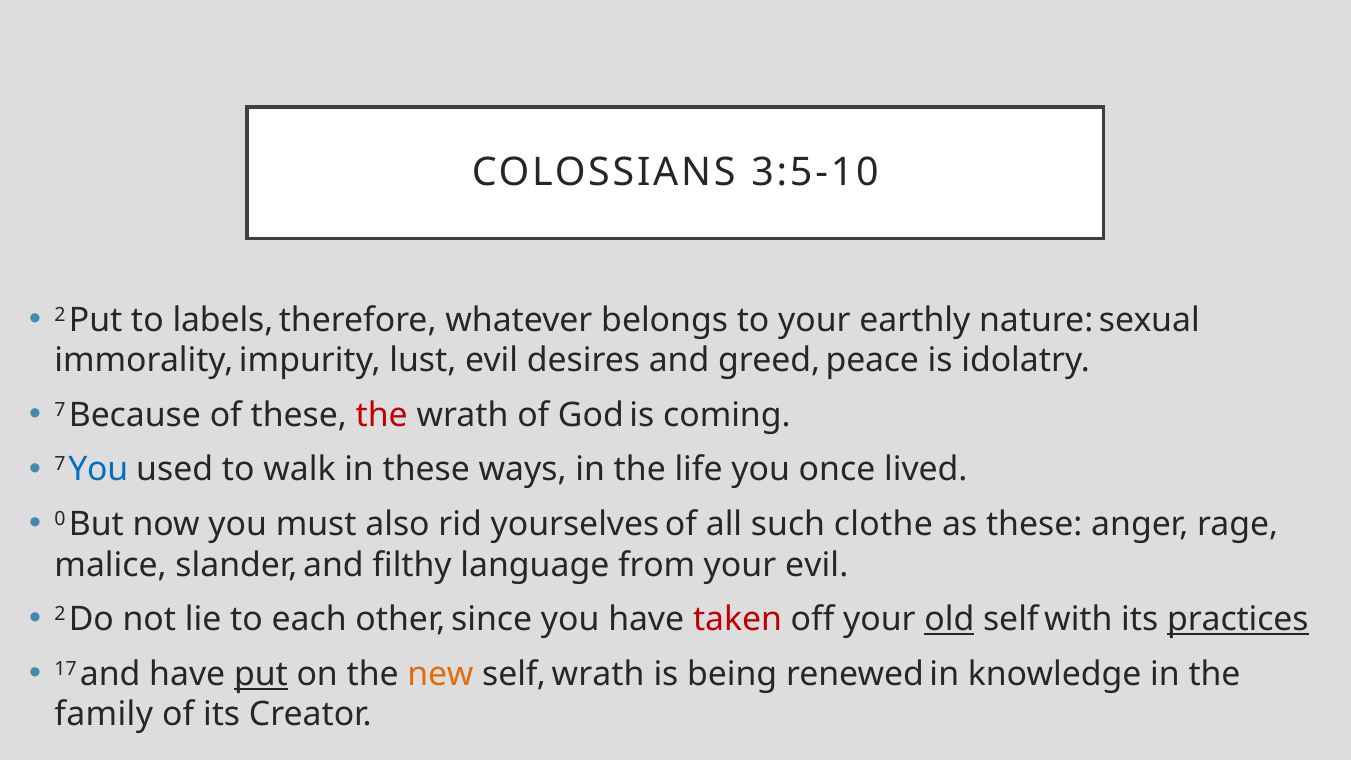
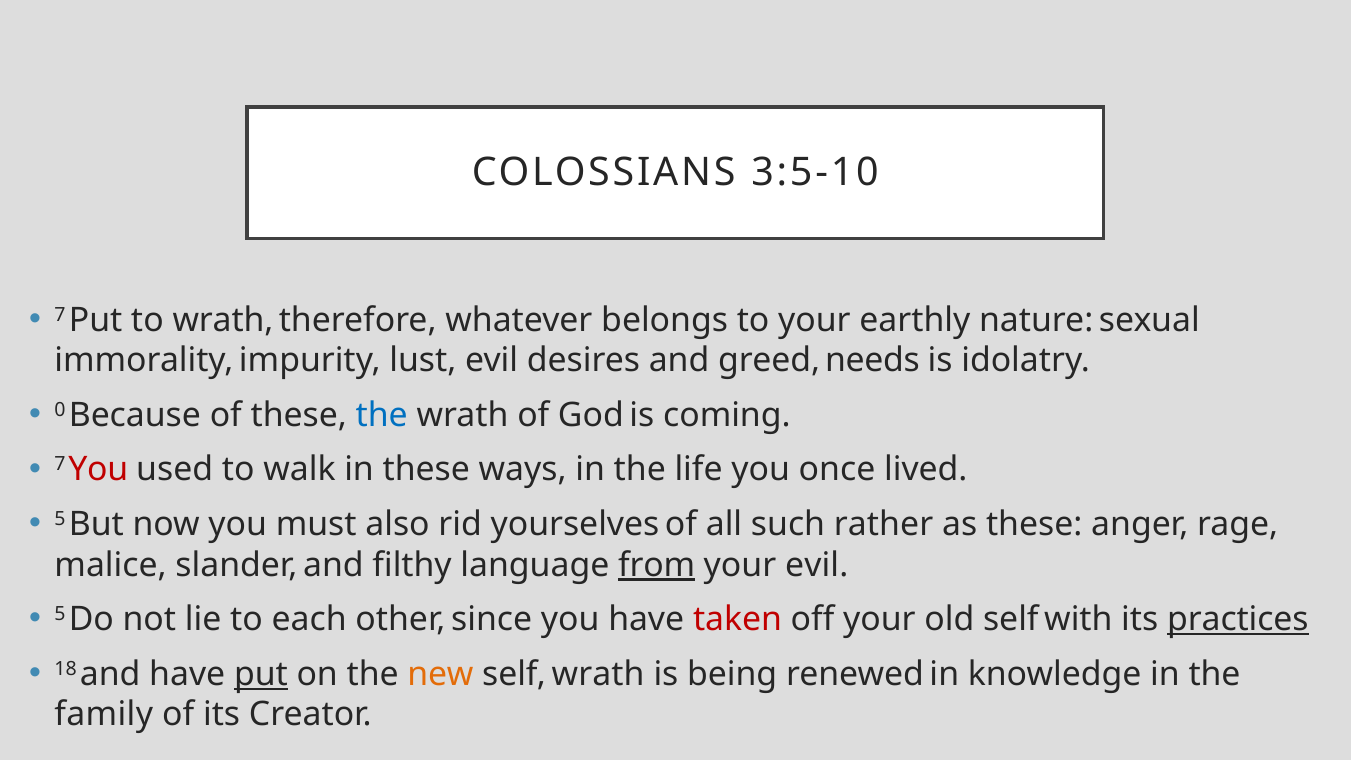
2: 2 -> 7 (60, 315)
to labels: labels -> wrath (223, 320)
peace: peace -> needs (872, 361)
7: 7 -> 0 (60, 410)
the colour: red -> blue (382, 415)
You colour: blue -> red (98, 470)
0: 0 -> 5 (60, 519)
clothe: clothe -> rather (884, 524)
from underline: none -> present (657, 565)
2: 2 -> 5 (60, 614)
old underline: present -> none (949, 620)
17: 17 -> 18 (66, 669)
